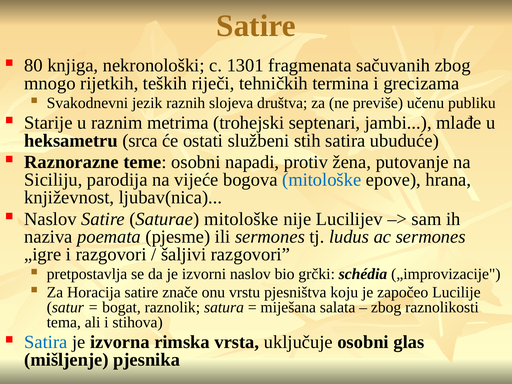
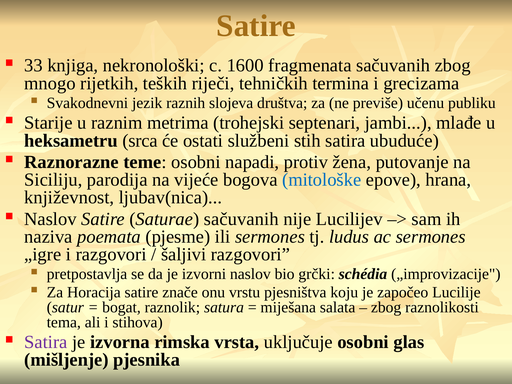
80: 80 -> 33 (34, 66)
1301: 1301 -> 1600 (245, 66)
Saturae mitološke: mitološke -> sačuvanih (241, 219)
Satira colour: blue -> purple (46, 342)
